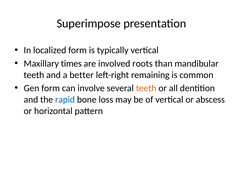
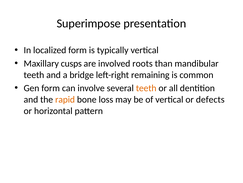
times: times -> cusps (71, 63)
better: better -> bridge (82, 75)
rapid colour: blue -> orange (65, 99)
abscess: abscess -> defects (210, 99)
